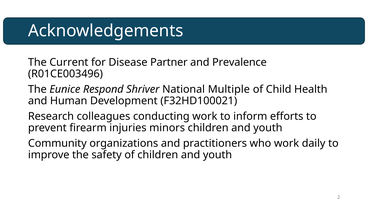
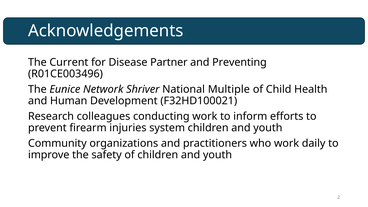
Prevalence: Prevalence -> Preventing (239, 62)
Respond: Respond -> Network (103, 89)
minors: minors -> system (167, 128)
